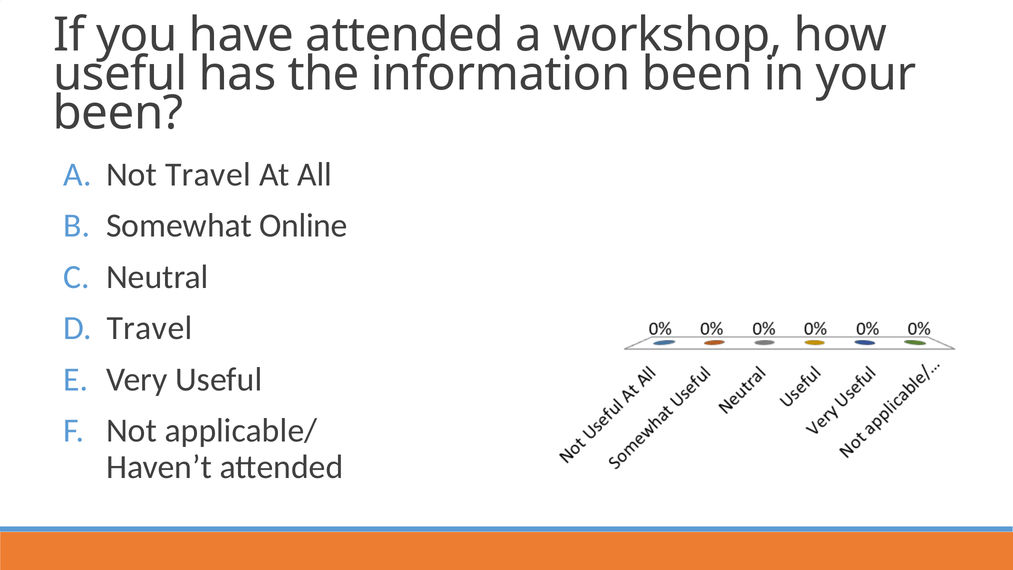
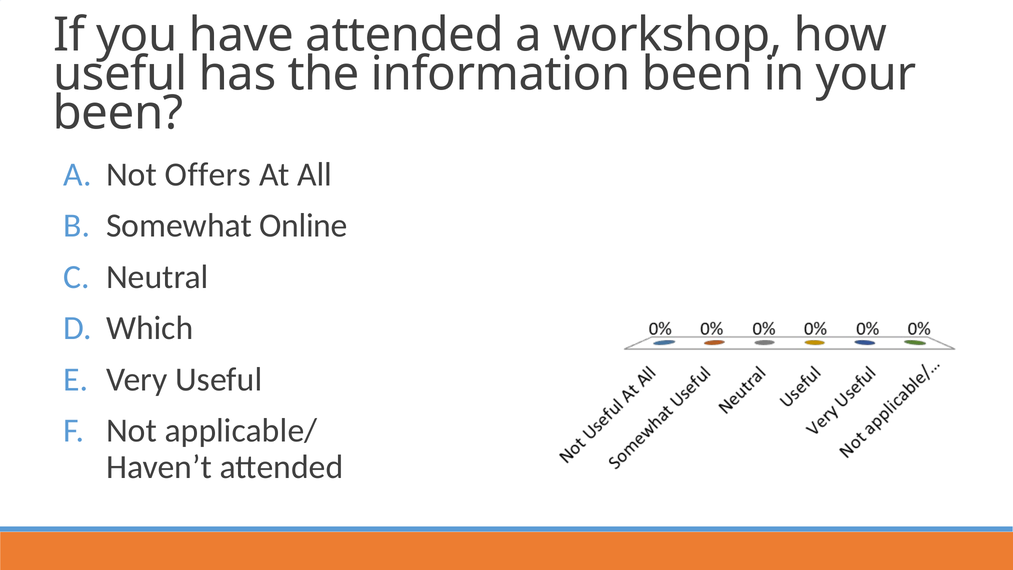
Not Travel: Travel -> Offers (208, 174)
Travel: Travel -> Which (150, 328)
